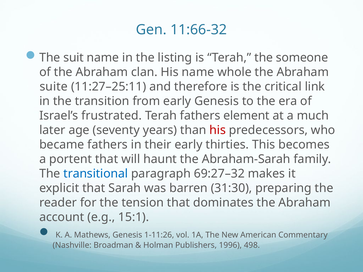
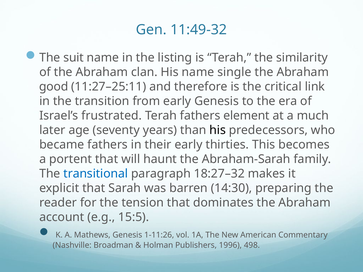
11:66-32: 11:66-32 -> 11:49-32 (199, 30)
someone: someone -> similarity (302, 58)
whole: whole -> single (234, 72)
suite: suite -> good (54, 87)
his colour: red -> black (218, 130)
69:27–32: 69:27–32 -> 18:27–32 (219, 174)
31:30: 31:30 -> 14:30 (231, 188)
15:1: 15:1 -> 15:5 (134, 217)
